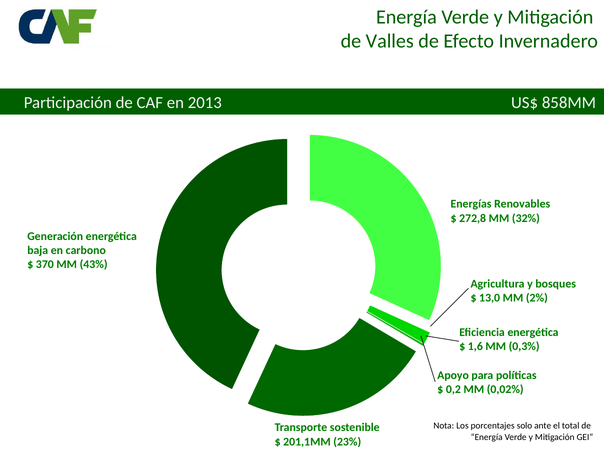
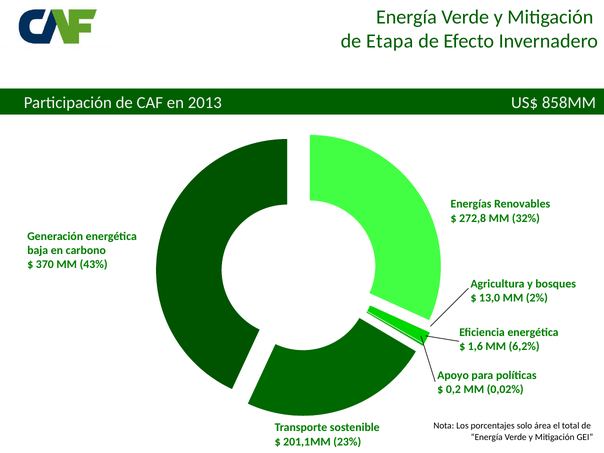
Valles: Valles -> Etapa (390, 41)
0,3%: 0,3% -> 6,2% (524, 347)
ante: ante -> área (543, 426)
